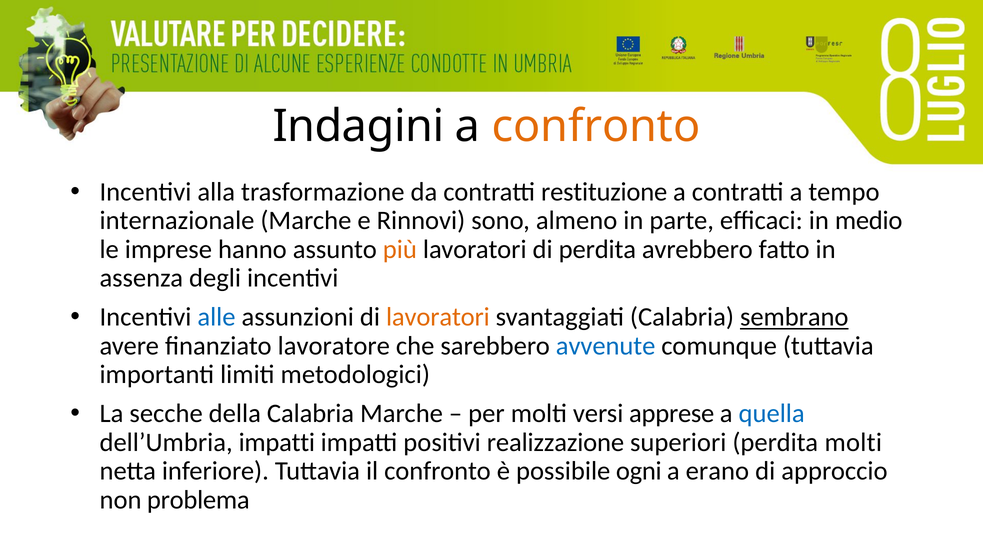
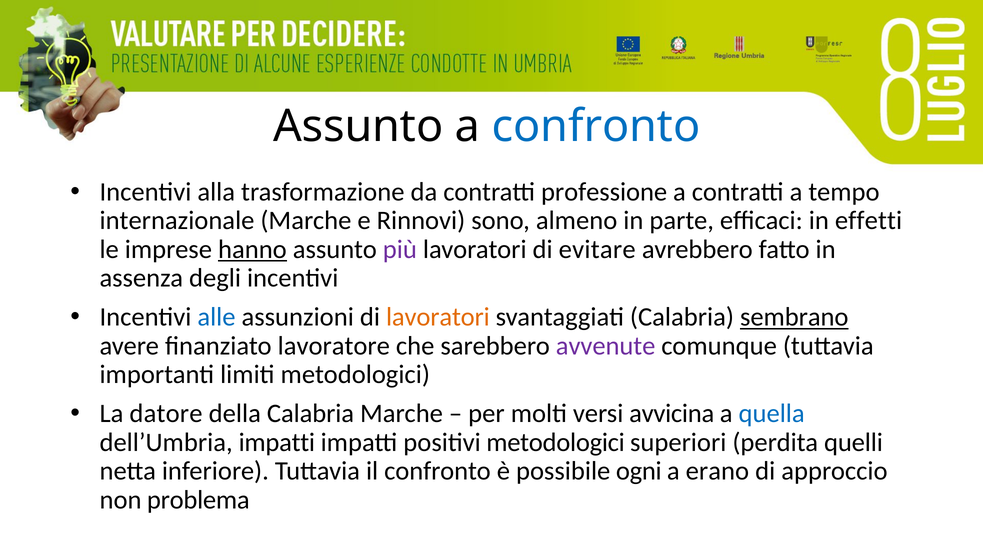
Indagini: Indagini -> Assunto (358, 126)
confronto colour: orange -> blue (596, 126)
restituzione: restituzione -> professione (604, 192)
medio: medio -> effetti (868, 221)
hanno underline: none -> present (252, 249)
più colour: orange -> purple (400, 249)
di perdita: perdita -> evitare (597, 249)
avvenute colour: blue -> purple (606, 346)
secche: secche -> datore (166, 414)
apprese: apprese -> avvicina (672, 414)
positivi realizzazione: realizzazione -> metodologici (556, 442)
perdita molti: molti -> quelli (853, 442)
